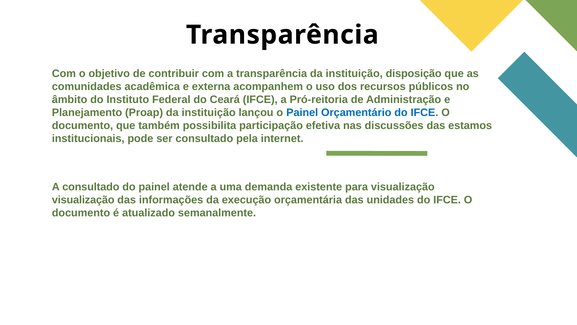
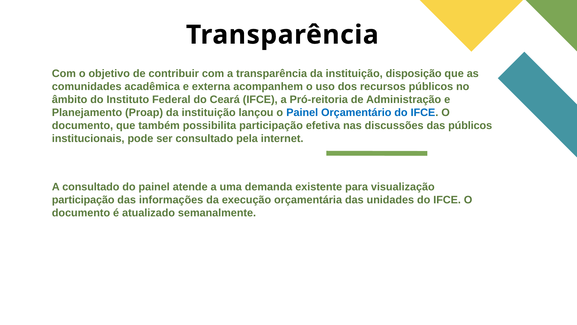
das estamos: estamos -> públicos (470, 126)
visualização: visualização -> participação (83, 200)
